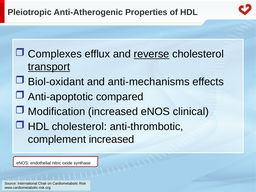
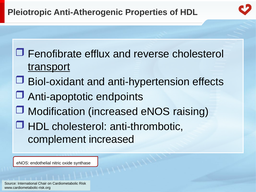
Complexes: Complexes -> Fenofibrate (55, 54)
reverse underline: present -> none (152, 54)
anti-mechanisms: anti-mechanisms -> anti-hypertension (149, 82)
compared: compared -> endpoints (120, 97)
clinical: clinical -> raising (191, 112)
